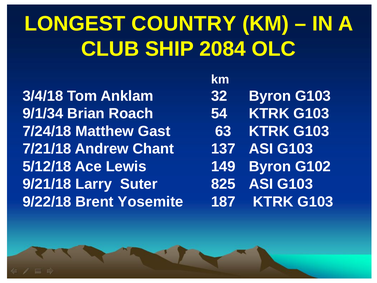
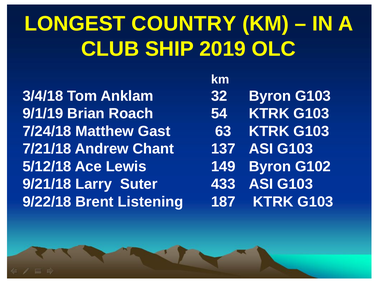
2084: 2084 -> 2019 (223, 49)
9/1/34: 9/1/34 -> 9/1/19 (43, 113)
825: 825 -> 433 (223, 184)
Yosemite: Yosemite -> Listening (151, 201)
